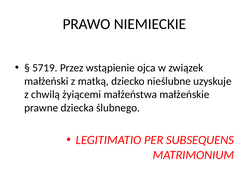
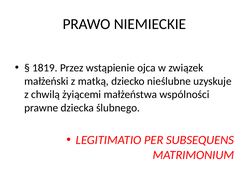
5719: 5719 -> 1819 (45, 68)
małżeńskie: małżeńskie -> wspólności (184, 94)
